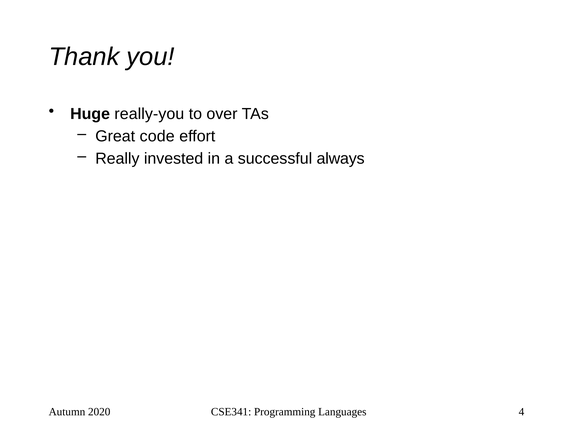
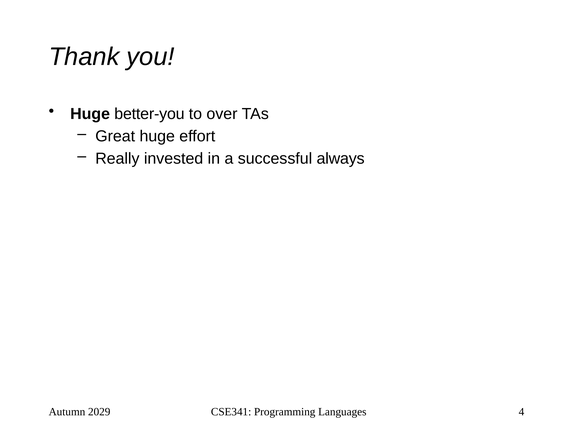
really-you: really-you -> better-you (149, 114)
Great code: code -> huge (157, 136)
2020: 2020 -> 2029 (99, 411)
